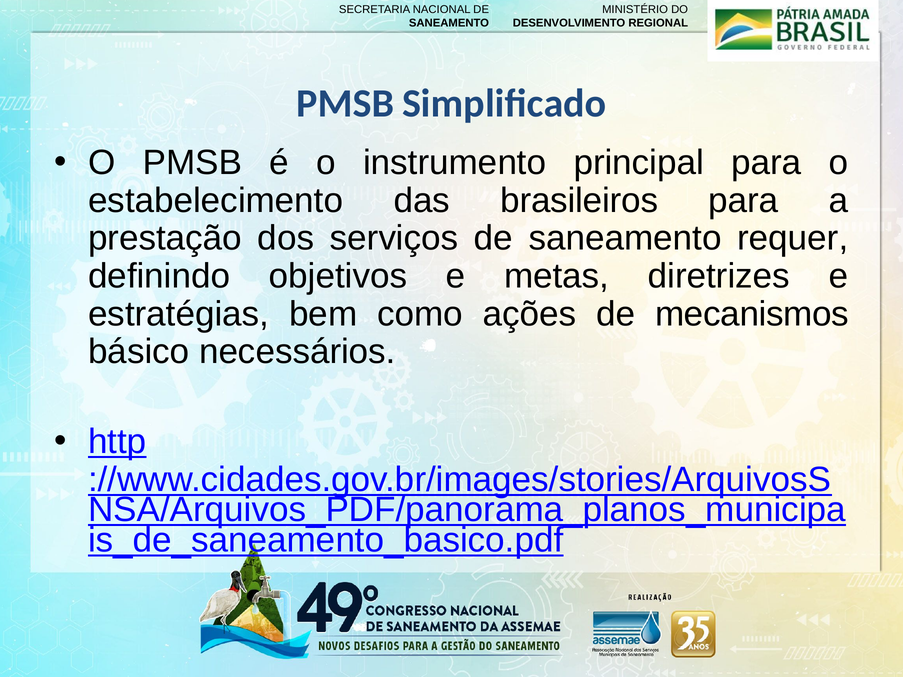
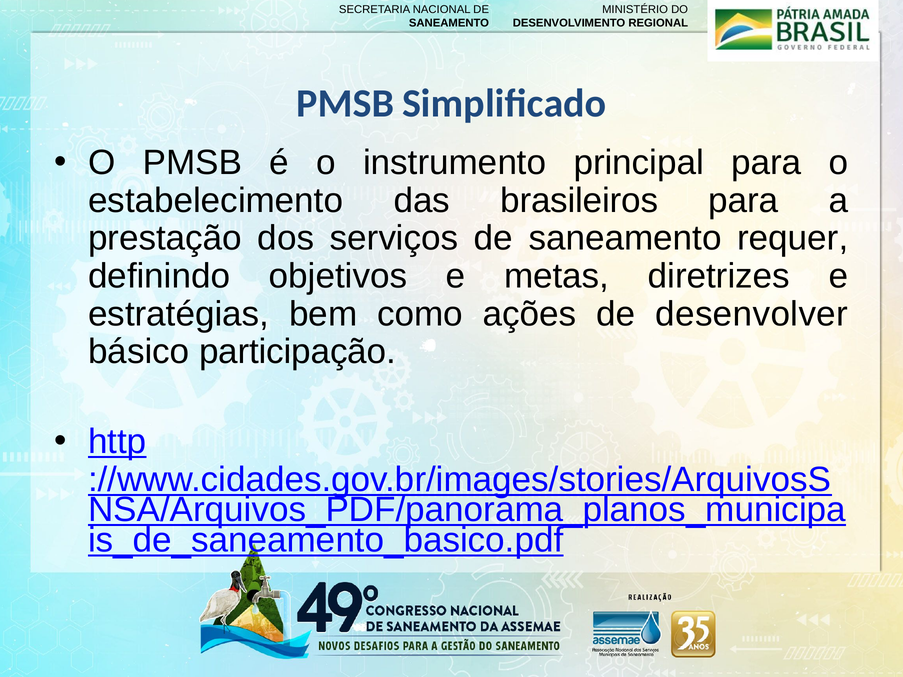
mecanismos: mecanismos -> desenvolver (752, 314)
necessários: necessários -> participação (297, 352)
